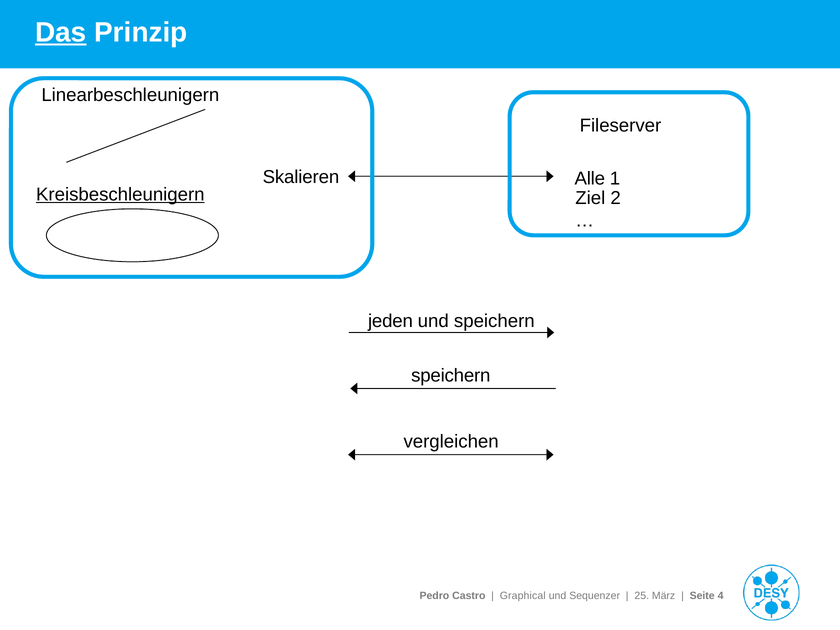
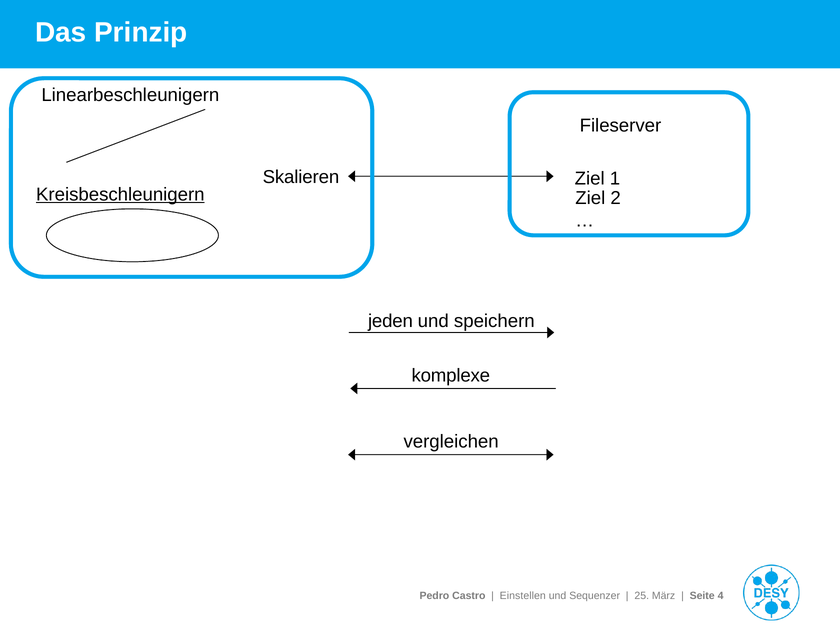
Das underline: present -> none (61, 32)
Alle: Alle -> Ziel (590, 179)
speichern: speichern -> komplexe (451, 376)
Graphical: Graphical -> Einstellen (523, 596)
